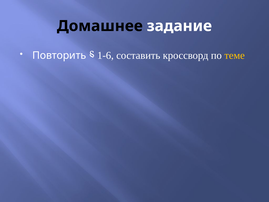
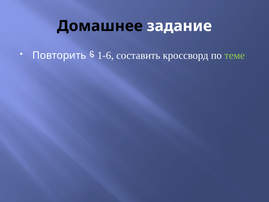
теме colour: yellow -> light green (235, 55)
